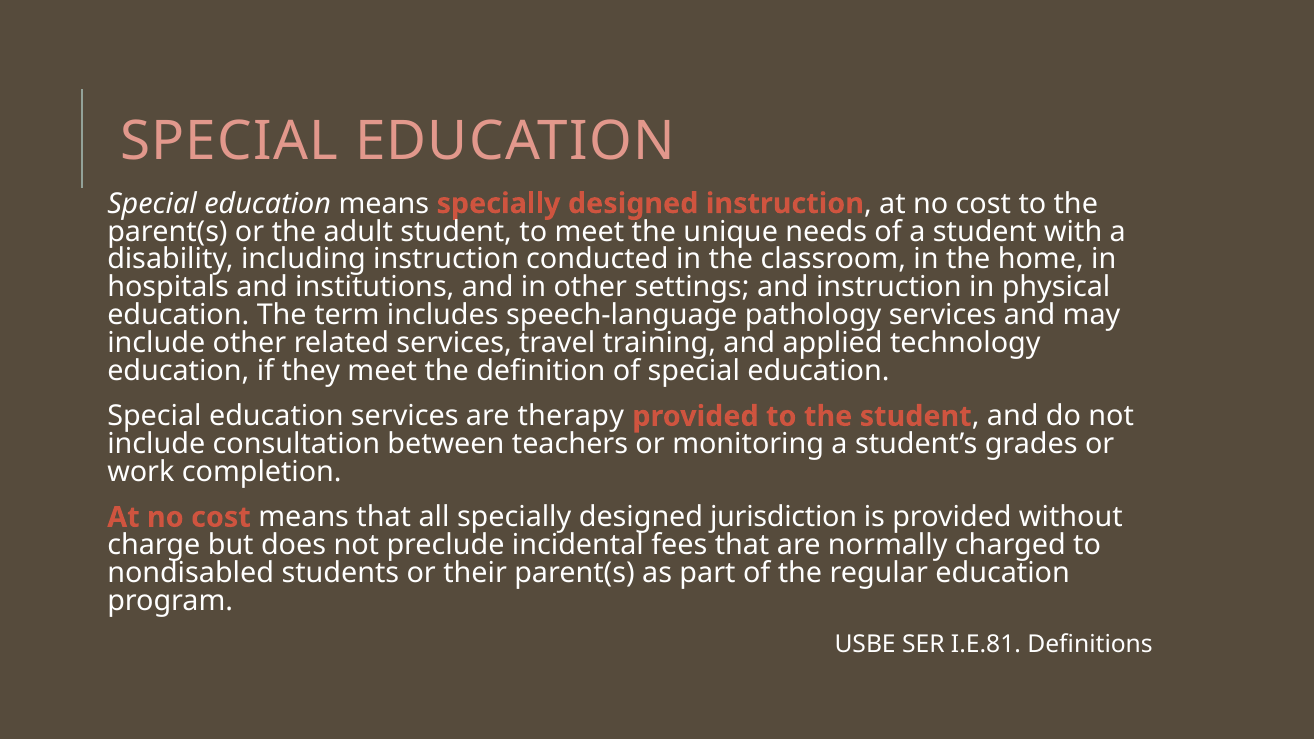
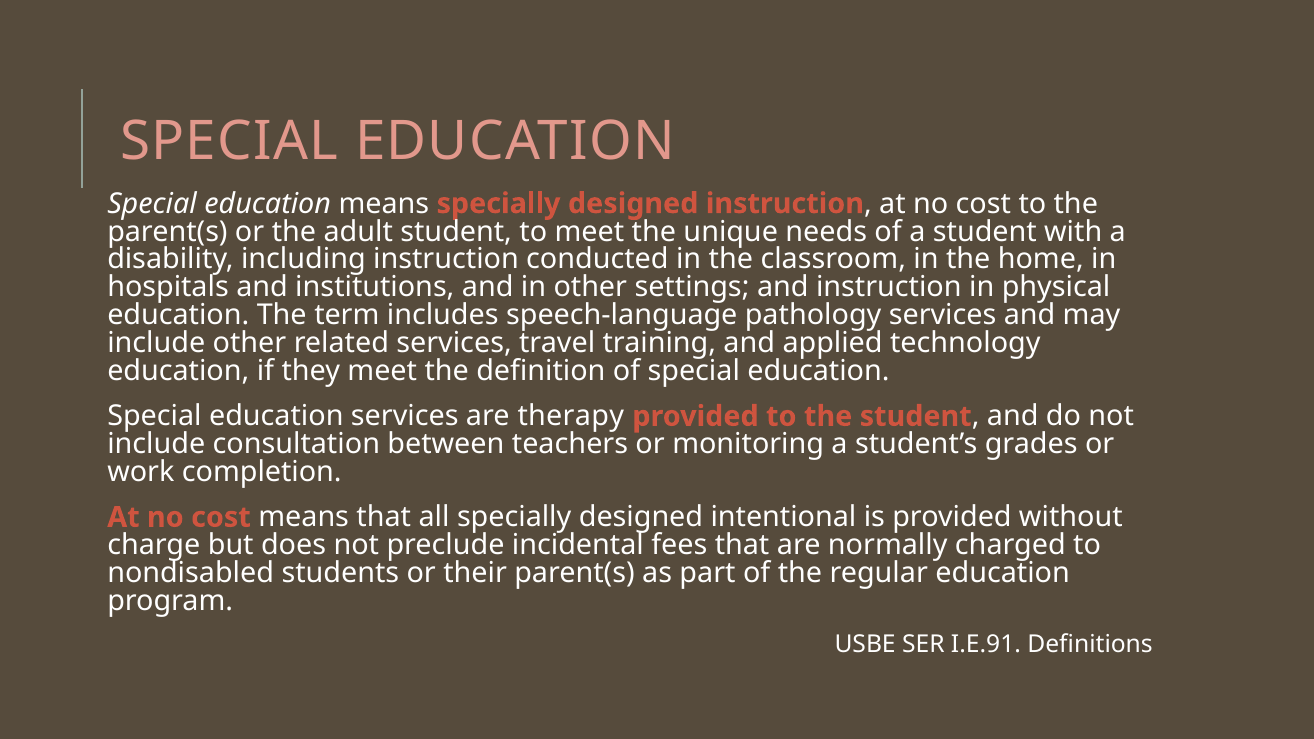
jurisdiction: jurisdiction -> intentional (783, 517)
I.E.81: I.E.81 -> I.E.91 (986, 644)
